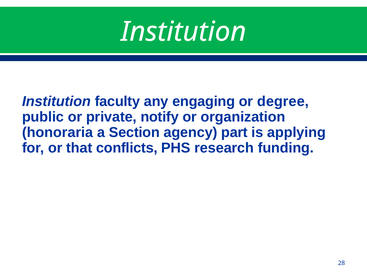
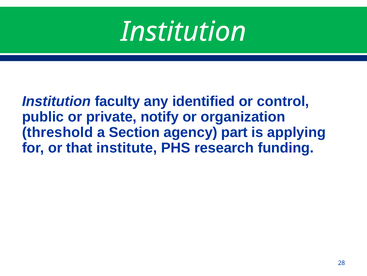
engaging: engaging -> identified (204, 101)
degree: degree -> control (283, 101)
honoraria: honoraria -> threshold (58, 132)
conflicts: conflicts -> institute (127, 147)
